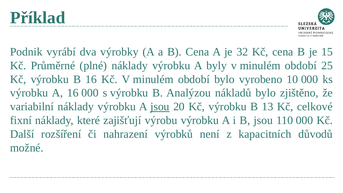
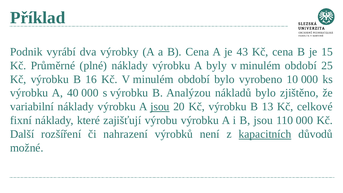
32: 32 -> 43 (242, 52)
A 16: 16 -> 40 (73, 93)
kapacitních underline: none -> present (265, 134)
